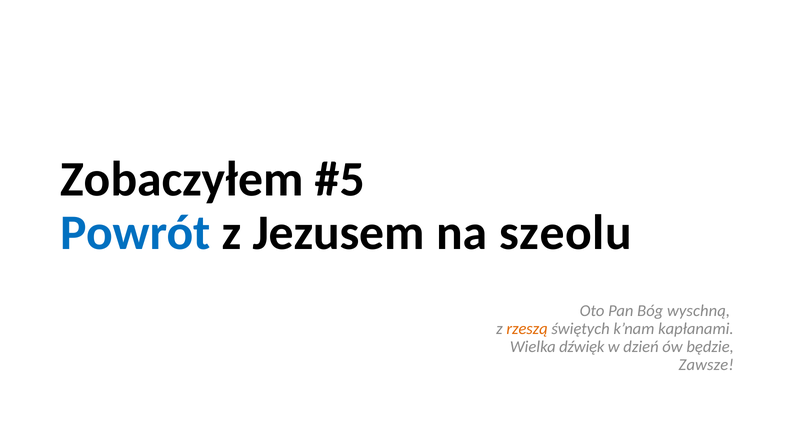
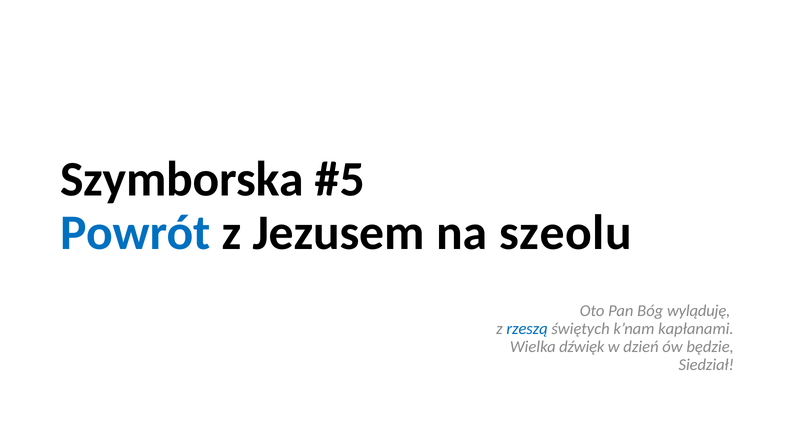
Zobaczyłem: Zobaczyłem -> Szymborska (182, 179)
wyschną: wyschną -> wyląduję (699, 311)
rzeszą colour: orange -> blue (527, 329)
Zawsze: Zawsze -> Siedział (706, 365)
